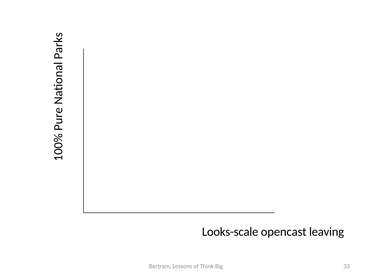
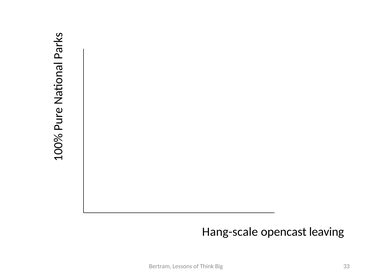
Looks-scale: Looks-scale -> Hang-scale (230, 232)
